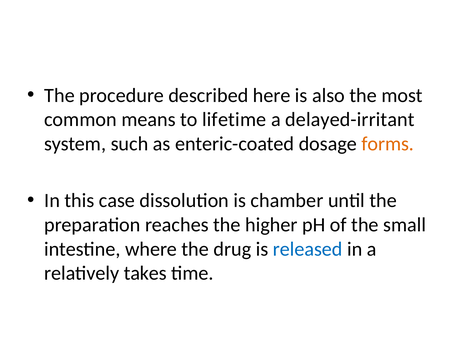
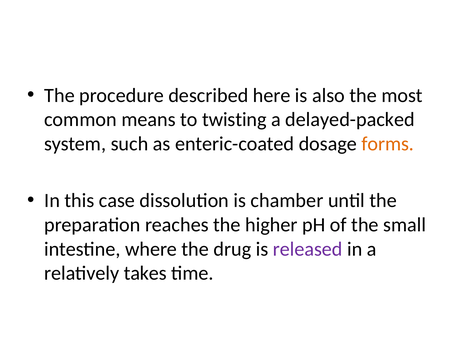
lifetime: lifetime -> twisting (234, 119)
delayed-irritant: delayed-irritant -> delayed-packed (350, 119)
released colour: blue -> purple (308, 249)
